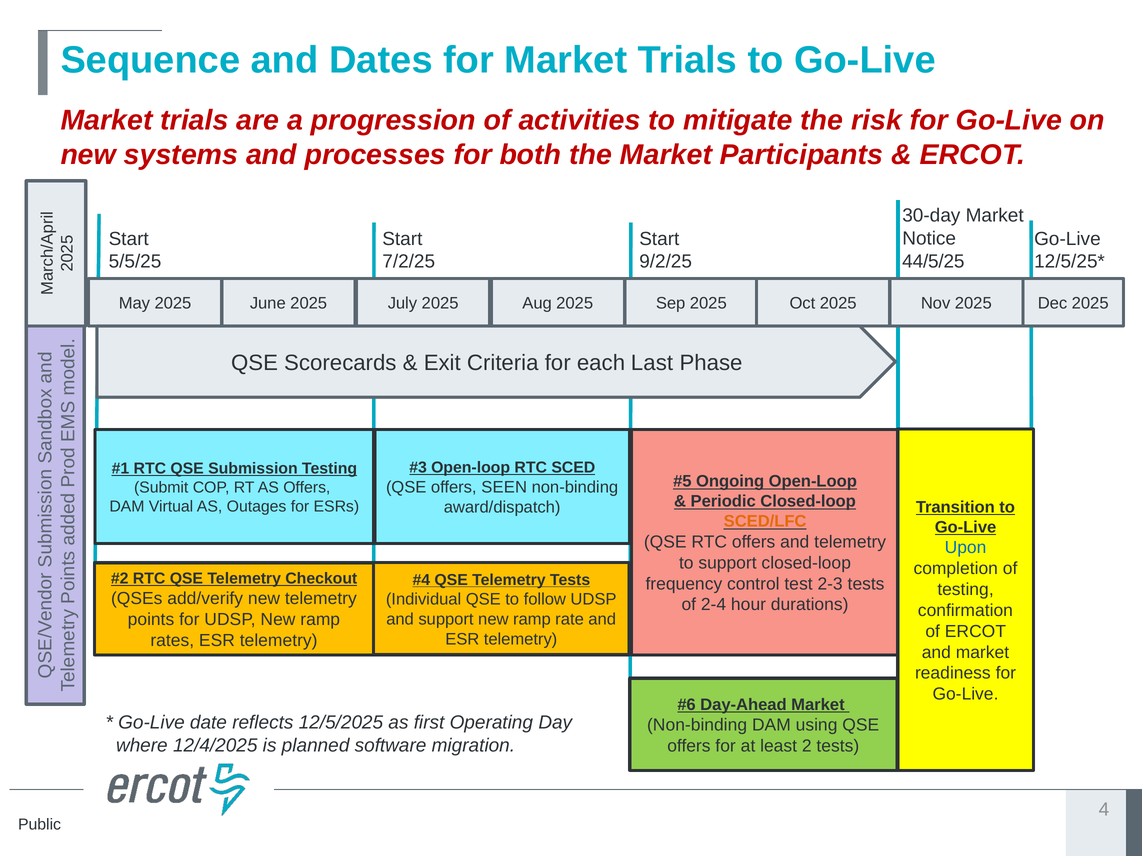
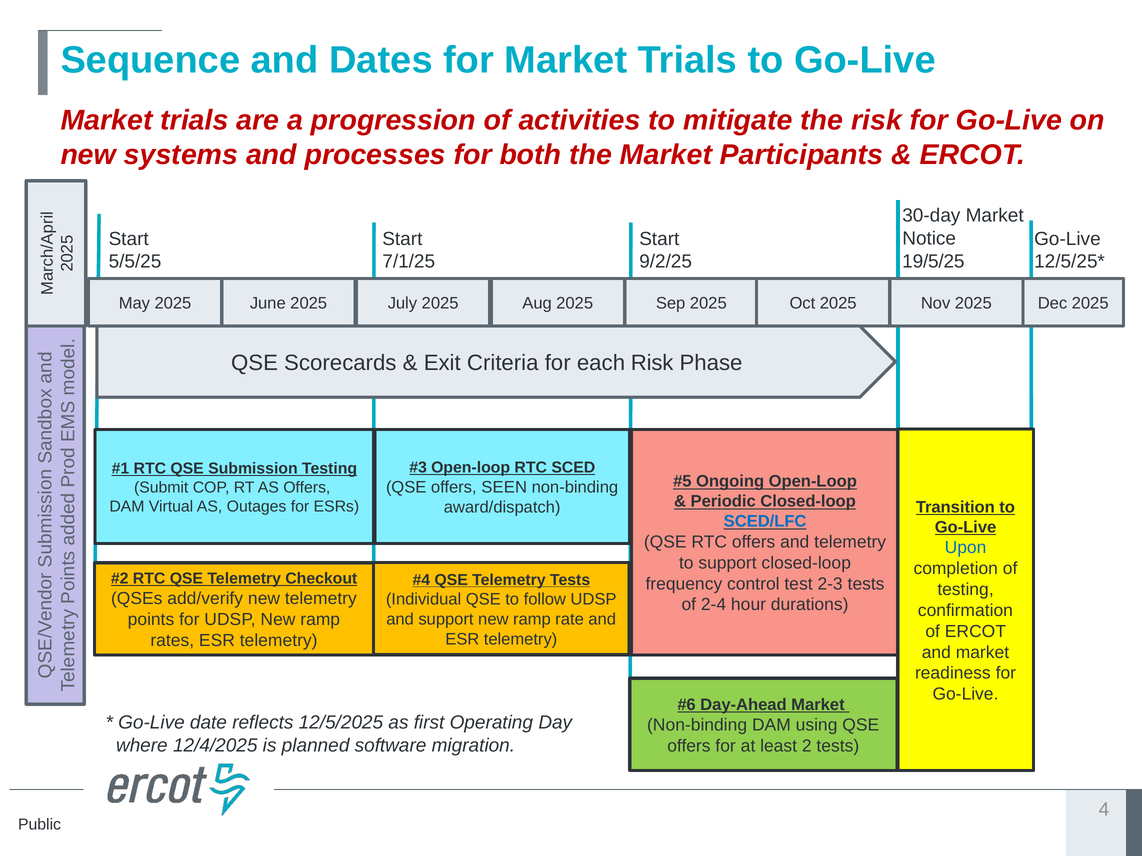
44/5/25: 44/5/25 -> 19/5/25 (933, 262)
7/2/25: 7/2/25 -> 7/1/25 (409, 262)
each Last: Last -> Risk (652, 363)
SCED/LFC colour: orange -> blue (765, 522)
